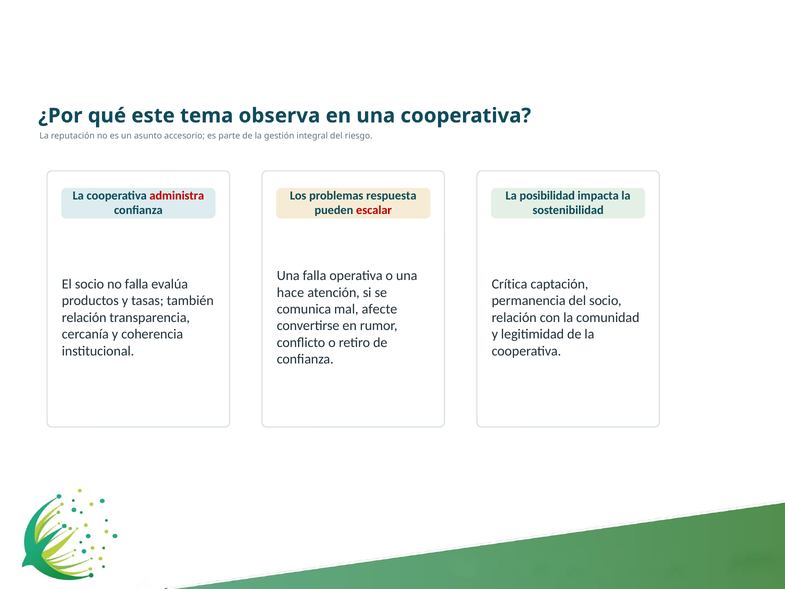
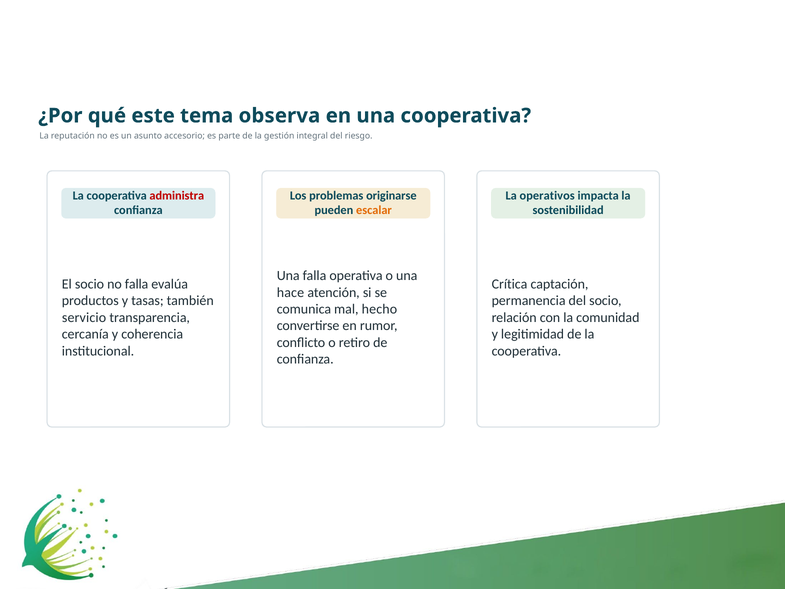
respuesta: respuesta -> originarse (391, 195)
posibilidad: posibilidad -> operativos (547, 195)
escalar colour: red -> orange (374, 210)
afecte: afecte -> hecho (379, 309)
relación: relación -> servicio (84, 317)
